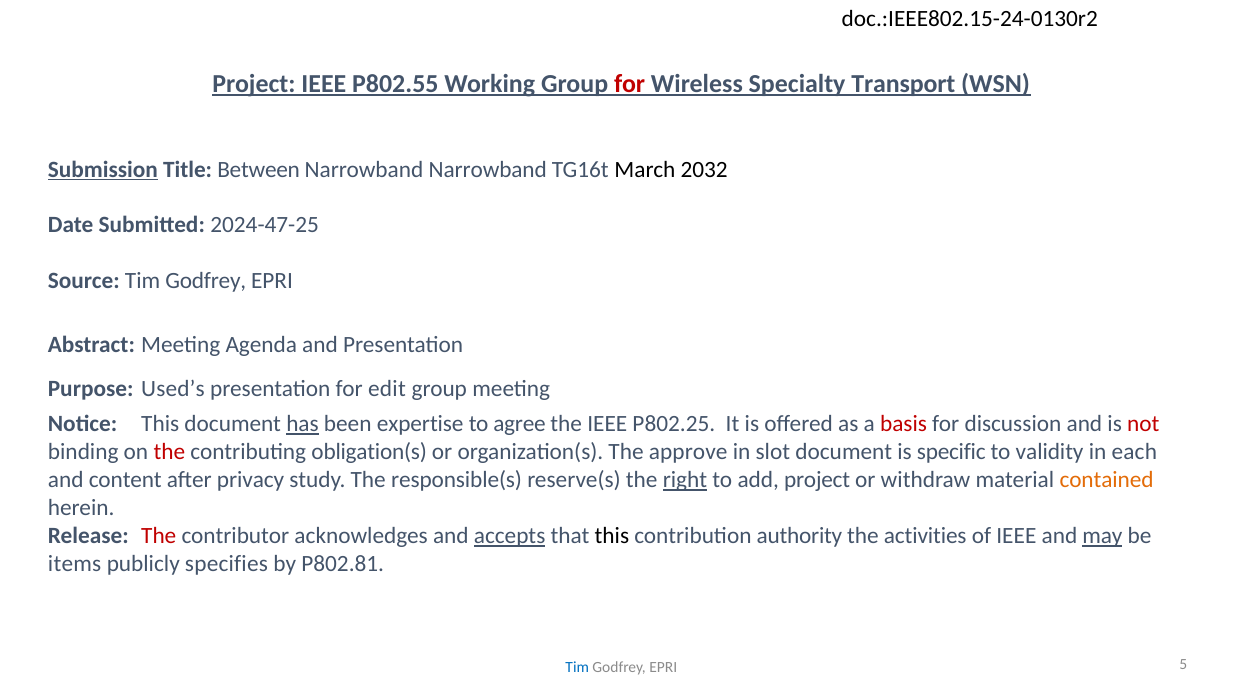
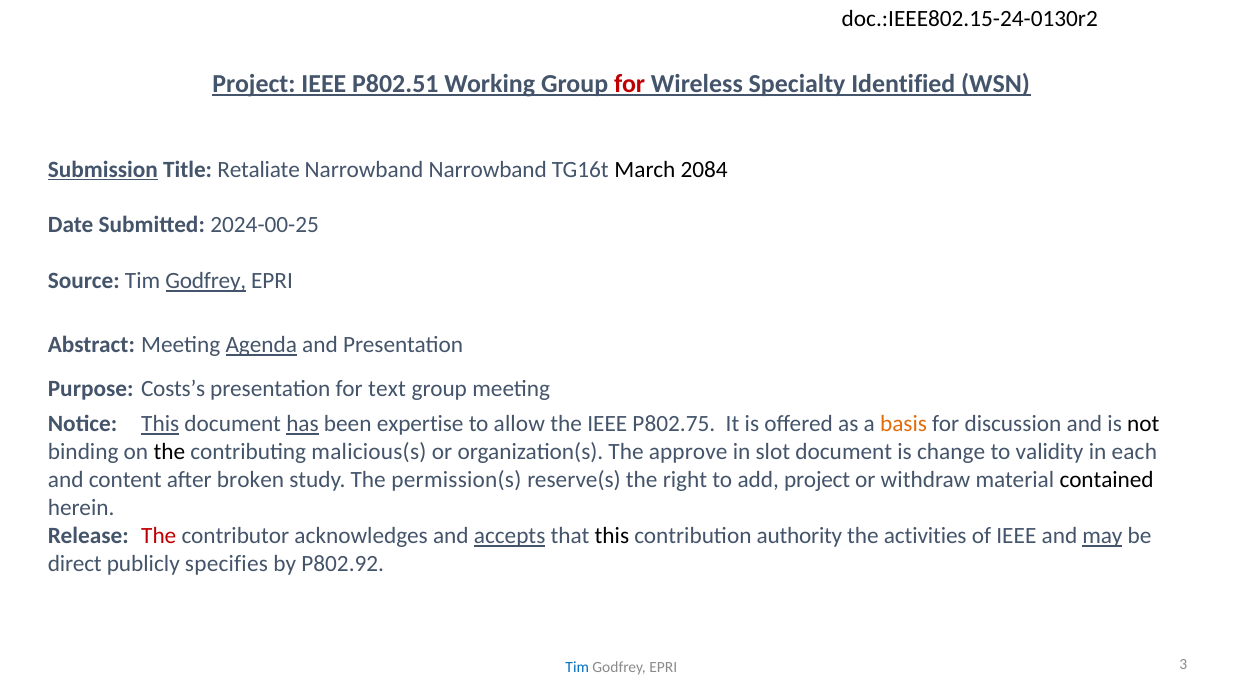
P802.55: P802.55 -> P802.51 (395, 84)
Transport: Transport -> Identified (903, 84)
Between: Between -> Retaliate (259, 169)
2032: 2032 -> 2084 (704, 169)
2024-47-25: 2024-47-25 -> 2024-00-25 (265, 225)
Godfrey underline: none -> present (206, 281)
Agenda underline: none -> present (261, 345)
Used’s: Used’s -> Costs’s (173, 388)
edit: edit -> text (387, 388)
This underline: none -> present (160, 424)
agree: agree -> allow (519, 424)
P802.25: P802.25 -> P802.75 (674, 424)
basis colour: red -> orange (904, 424)
not colour: red -> black (1143, 424)
the colour: red -> black (169, 452)
obligation(s: obligation(s -> malicious(s (369, 452)
specific: specific -> change (951, 452)
privacy: privacy -> broken (251, 480)
responsible(s: responsible(s -> permission(s (456, 480)
right underline: present -> none (685, 480)
contained colour: orange -> black (1107, 480)
items: items -> direct (75, 564)
P802.81: P802.81 -> P802.92 (343, 564)
5: 5 -> 3 (1183, 664)
